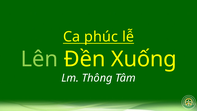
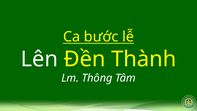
phúc: phúc -> bước (101, 37)
Lên colour: light green -> white (39, 59)
Xuống: Xuống -> Thành (144, 59)
